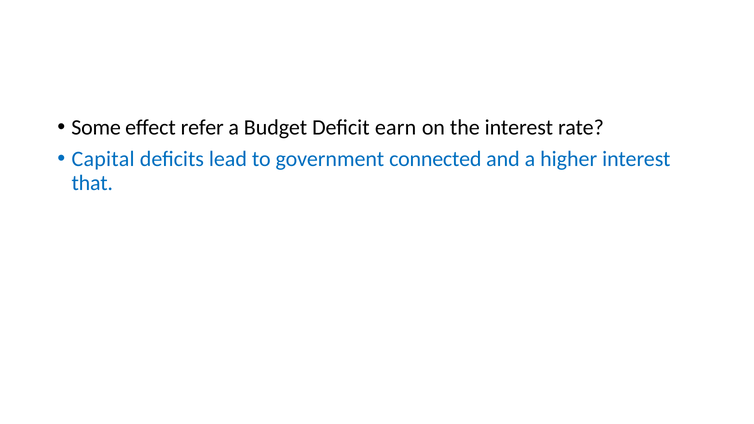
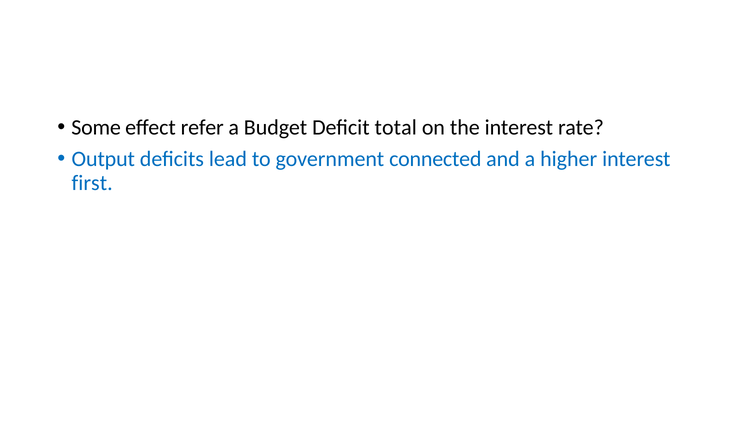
earn: earn -> total (396, 127)
Capital: Capital -> Output (103, 159)
that: that -> first (92, 183)
